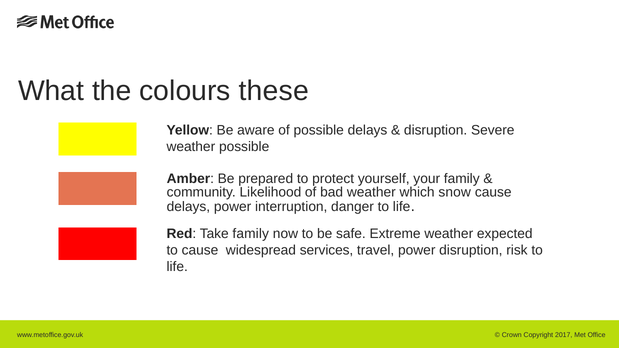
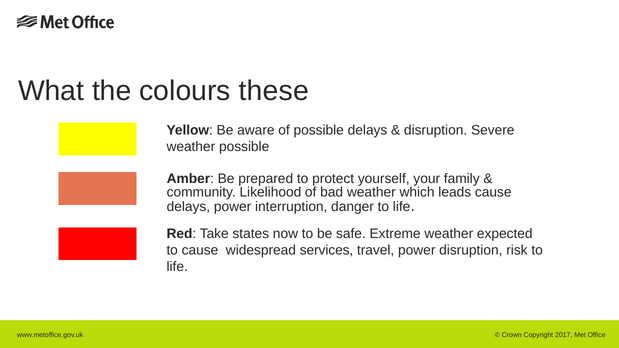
snow: snow -> leads (455, 192)
Take family: family -> states (251, 234)
